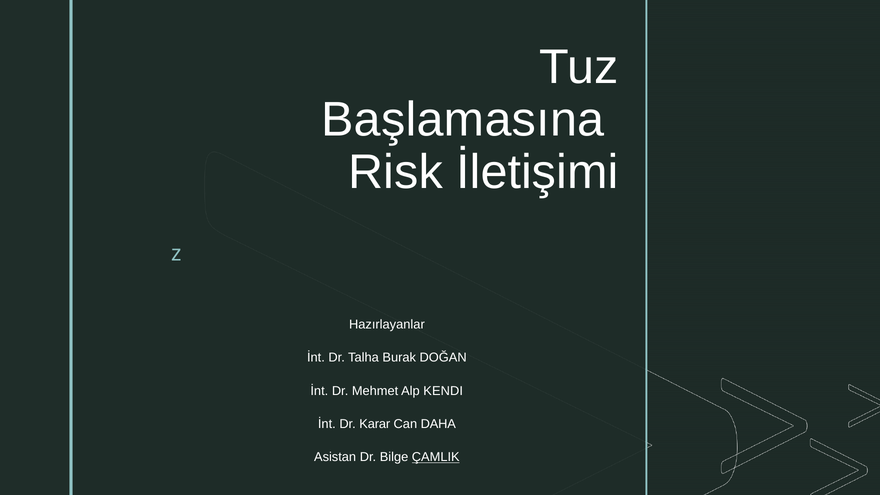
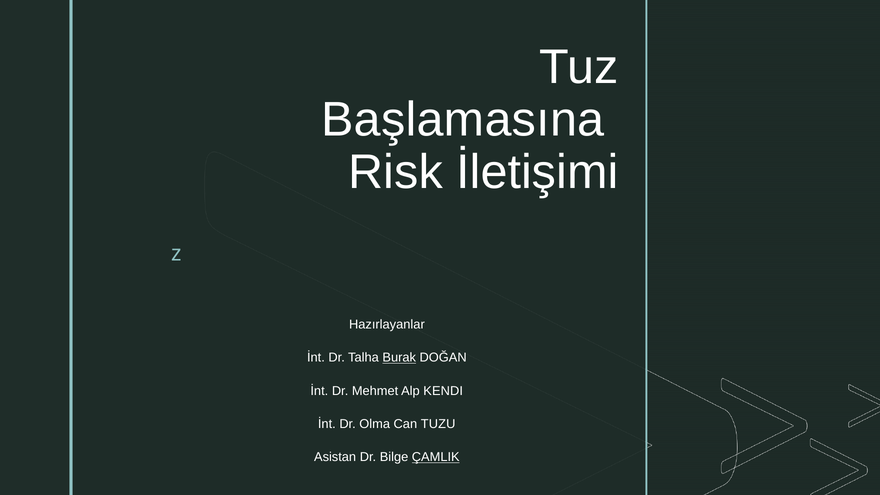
Burak underline: none -> present (399, 358)
Karar: Karar -> Olma (375, 424)
DAHA: DAHA -> TUZU (438, 424)
